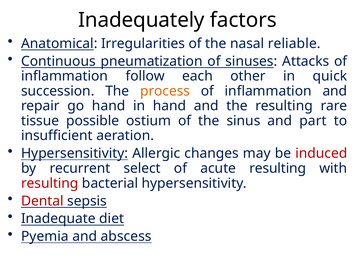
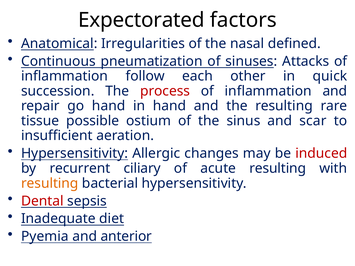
Inadequately: Inadequately -> Expectorated (141, 20)
reliable: reliable -> defined (294, 44)
process colour: orange -> red (165, 91)
part: part -> scar (313, 121)
select: select -> ciliary (142, 168)
resulting colour: red -> orange (50, 183)
abscess: abscess -> anterior (126, 237)
